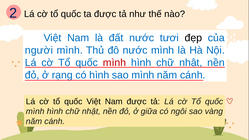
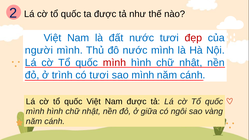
đẹp colour: black -> red (193, 38)
rạng: rạng -> trình (62, 75)
có hình: hình -> tươi (99, 75)
